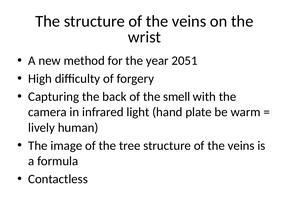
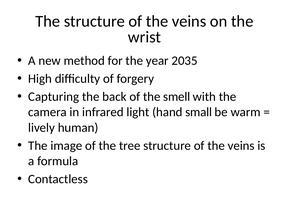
2051: 2051 -> 2035 (185, 61)
plate: plate -> small (199, 112)
